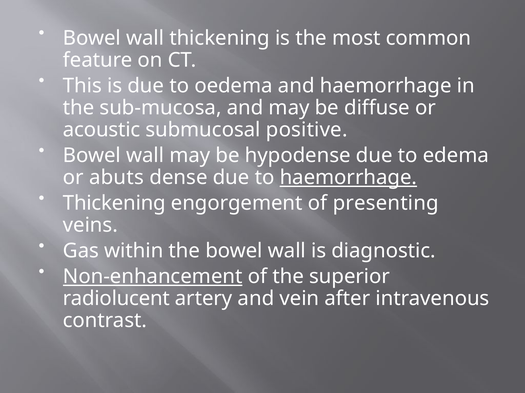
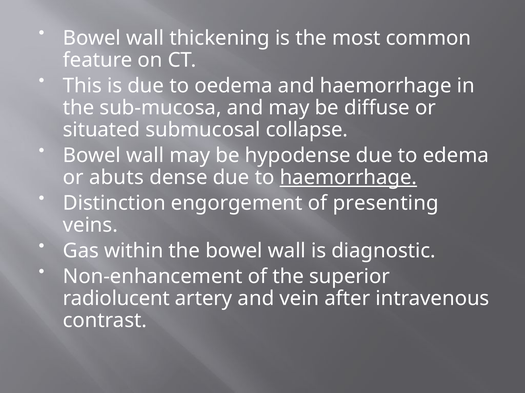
acoustic: acoustic -> situated (102, 130)
positive: positive -> collapse (307, 130)
Thickening: Thickening -> Distinction (114, 204)
Non-enhancement underline: present -> none (153, 277)
